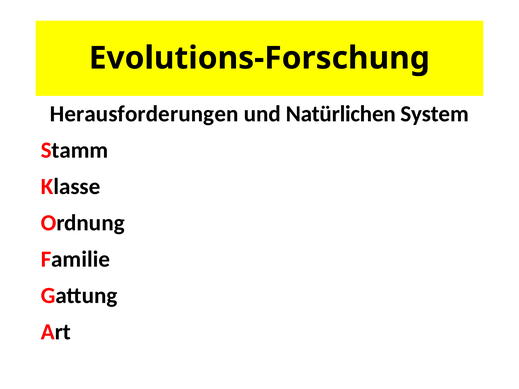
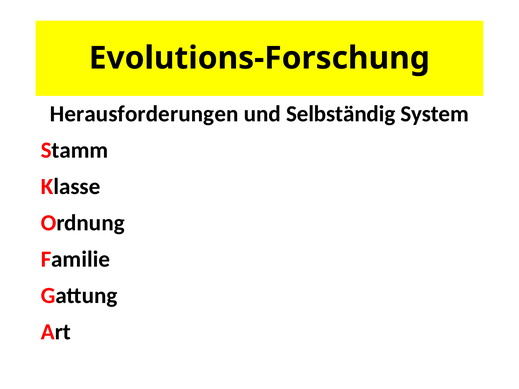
Natürlichen: Natürlichen -> Selbständig (341, 114)
